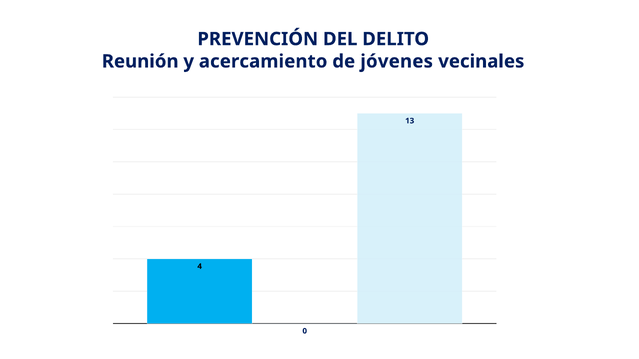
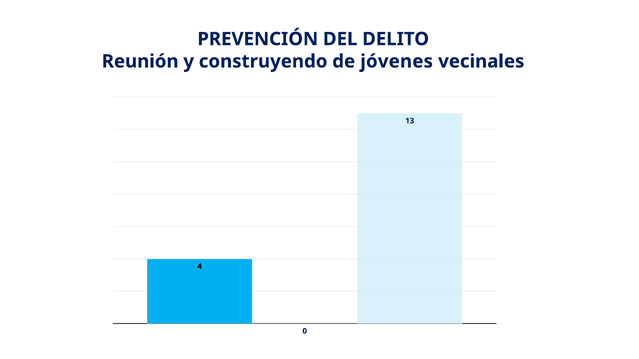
acercamiento: acercamiento -> construyendo (263, 61)
